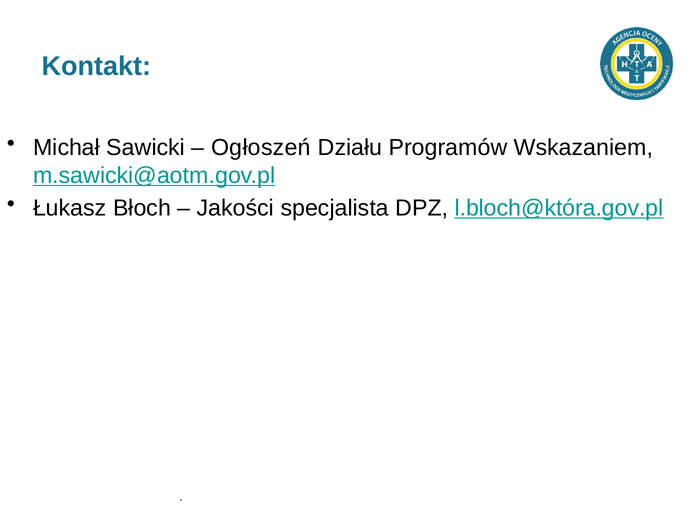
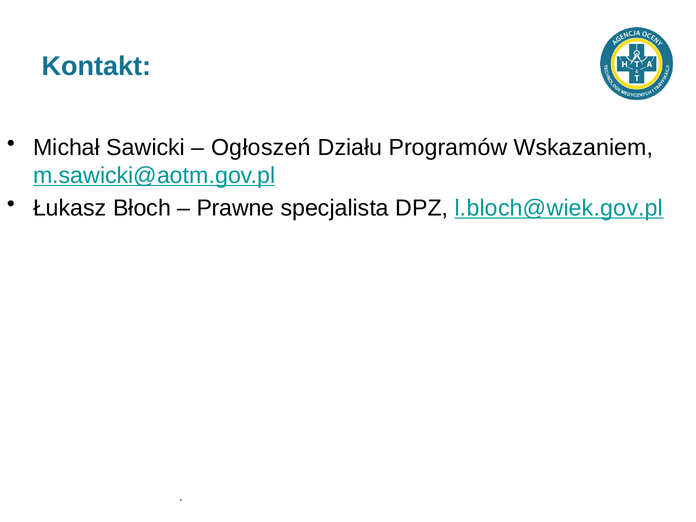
Jakości: Jakości -> Prawne (235, 208)
l.bloch@która.gov.pl: l.bloch@która.gov.pl -> l.bloch@wiek.gov.pl (559, 208)
